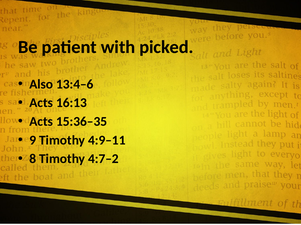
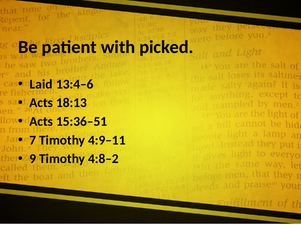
Also: Also -> Laid (41, 84)
16:13: 16:13 -> 18:13 (71, 103)
15:36–35: 15:36–35 -> 15:36–51 (82, 122)
9: 9 -> 7 (33, 141)
8: 8 -> 9 (33, 159)
4:7–2: 4:7–2 -> 4:8–2 (103, 159)
